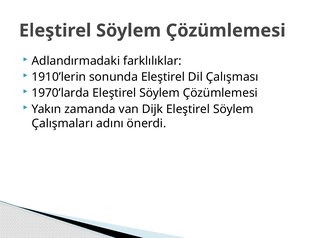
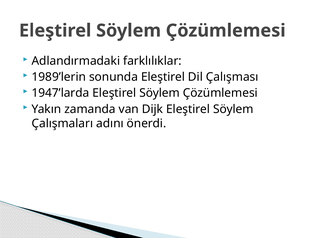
1910’lerin: 1910’lerin -> 1989’lerin (59, 77)
1970’larda: 1970’larda -> 1947’larda (60, 93)
